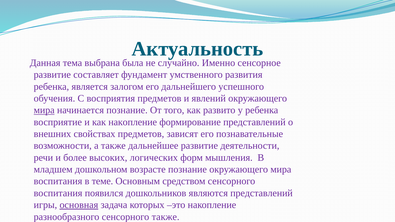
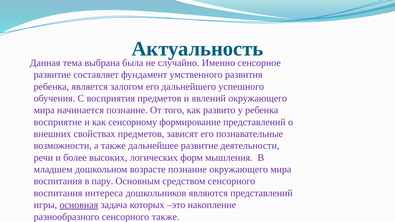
мира underline: present -> none (44, 110)
как накопление: накопление -> сенсорному (133, 122)
теме: теме -> пару (102, 181)
появился: появился -> интереса (104, 193)
